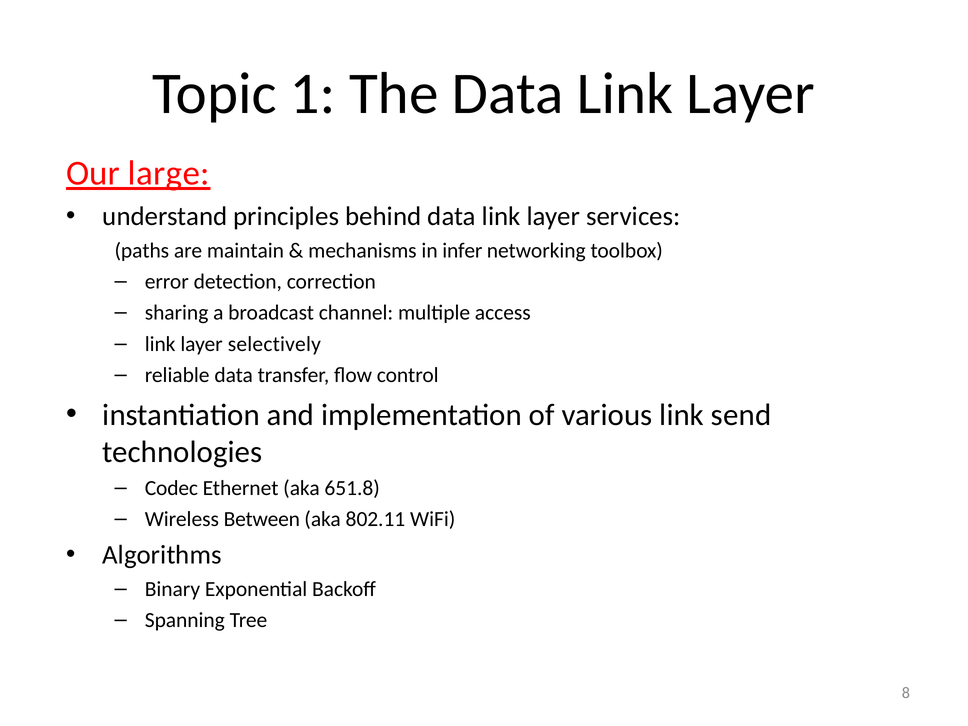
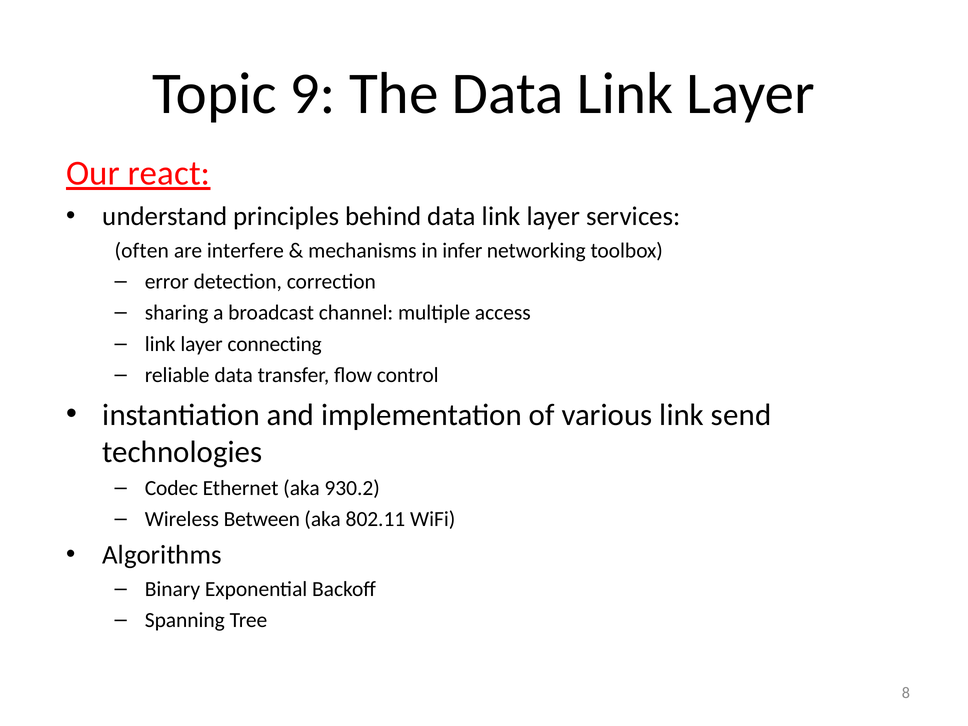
1: 1 -> 9 (313, 94)
large: large -> react (169, 173)
paths: paths -> often (142, 250)
maintain: maintain -> interfere (245, 250)
selectively: selectively -> connecting (275, 344)
651.8: 651.8 -> 930.2 (352, 488)
